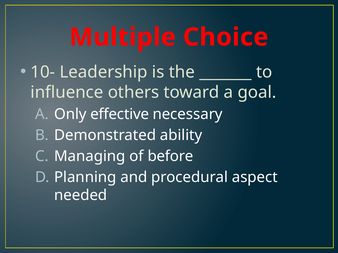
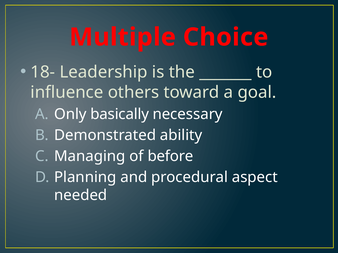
10-: 10- -> 18- (43, 72)
effective: effective -> basically (120, 114)
